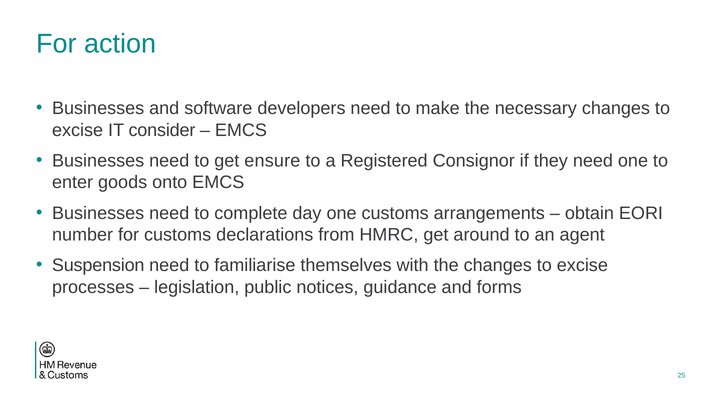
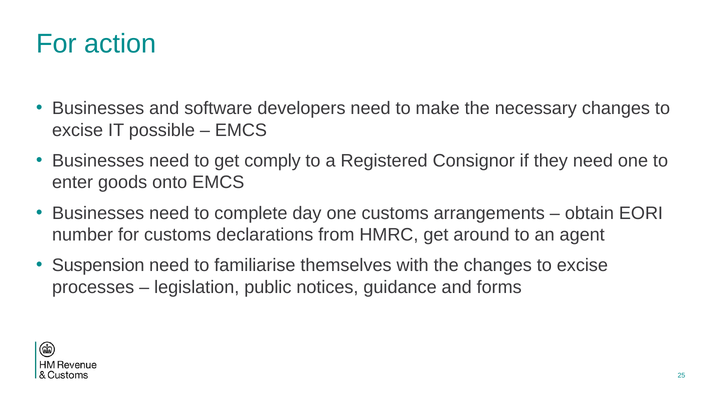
consider: consider -> possible (162, 130)
ensure: ensure -> comply (273, 161)
